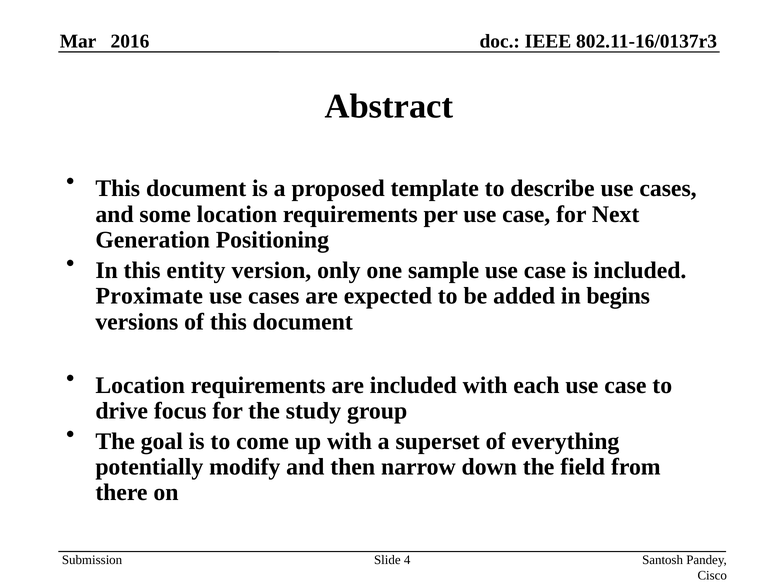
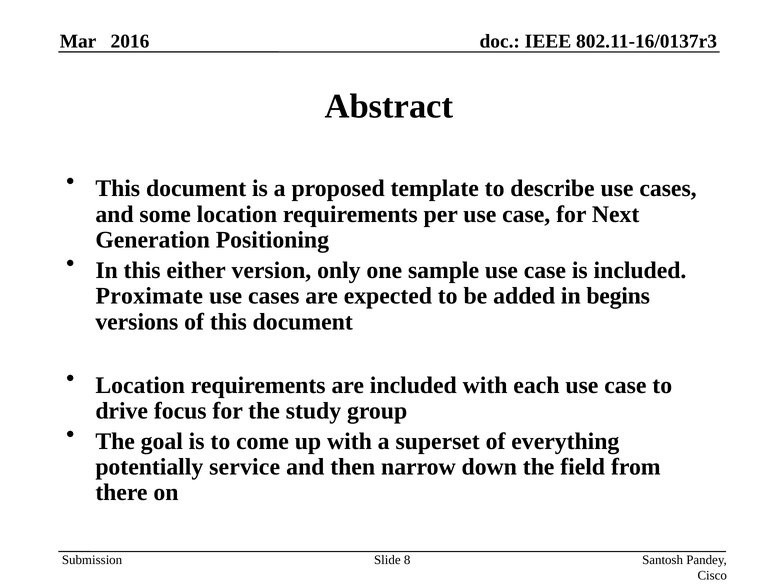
entity: entity -> either (196, 270)
modify: modify -> service (245, 467)
4: 4 -> 8 (407, 560)
